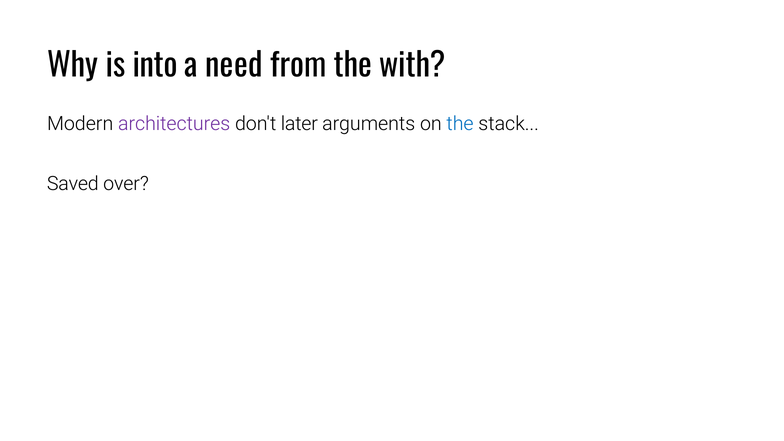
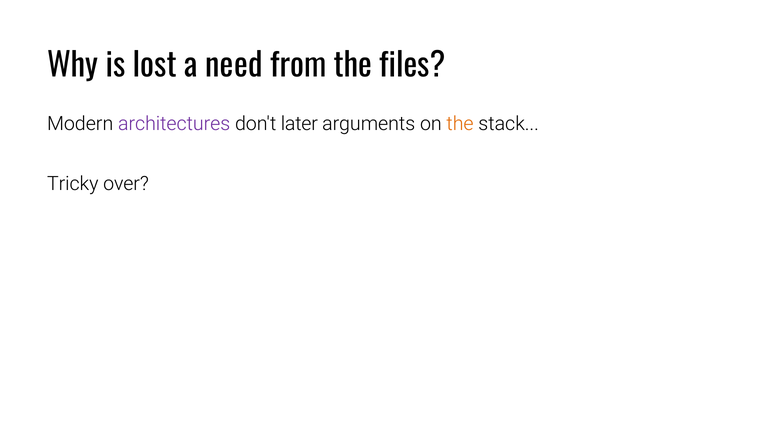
into: into -> lost (155, 66)
with: with -> files (412, 66)
the colour: blue -> orange (460, 124)
Saved: Saved -> Tricky (73, 184)
